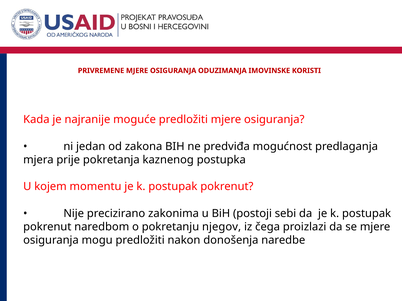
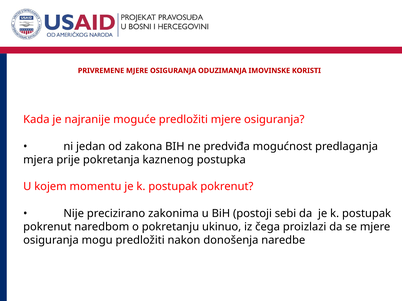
njegov: njegov -> ukinuo (222, 227)
